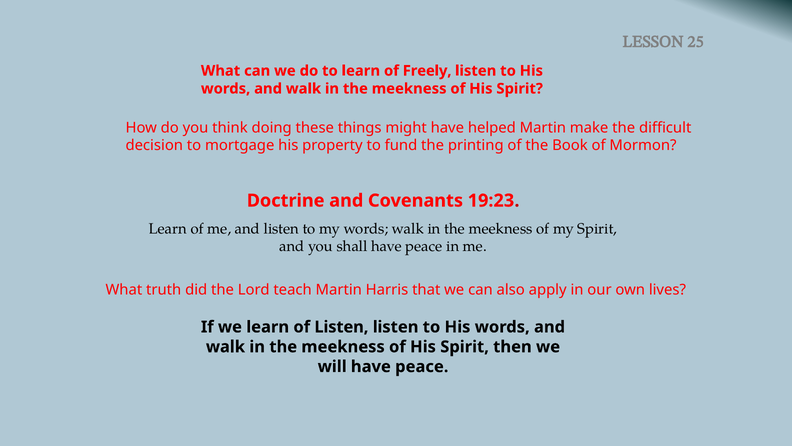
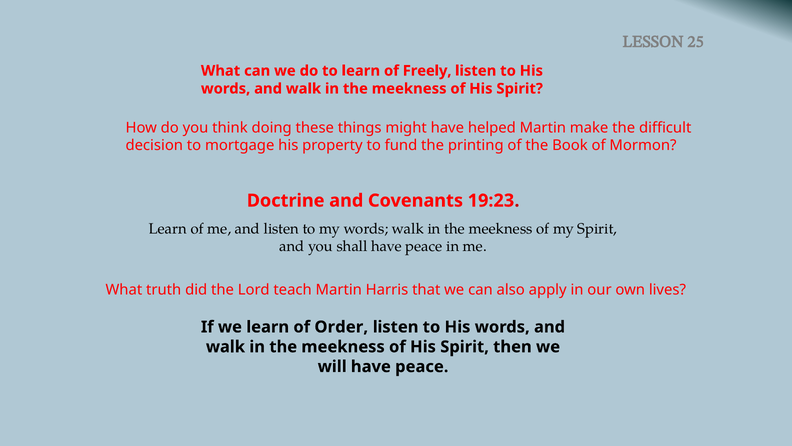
of Listen: Listen -> Order (341, 327)
